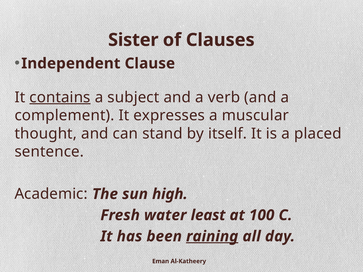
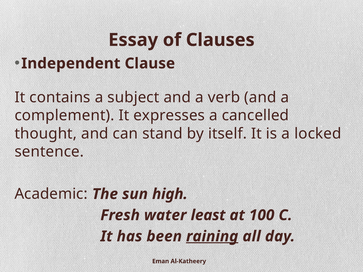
Sister: Sister -> Essay (133, 40)
contains underline: present -> none (60, 97)
muscular: muscular -> cancelled (255, 116)
placed: placed -> locked (318, 134)
